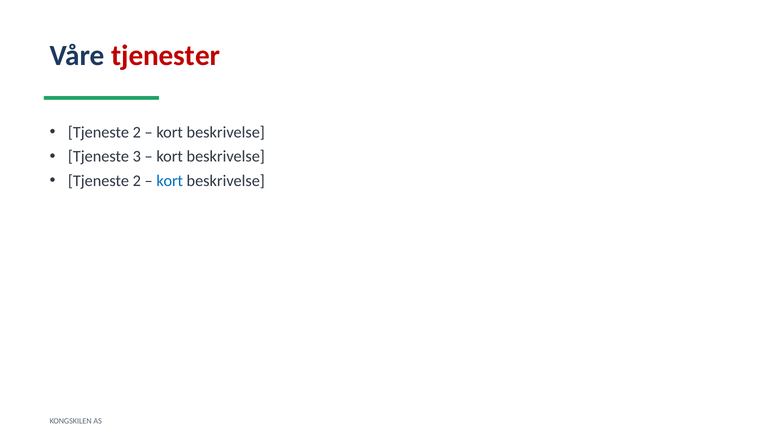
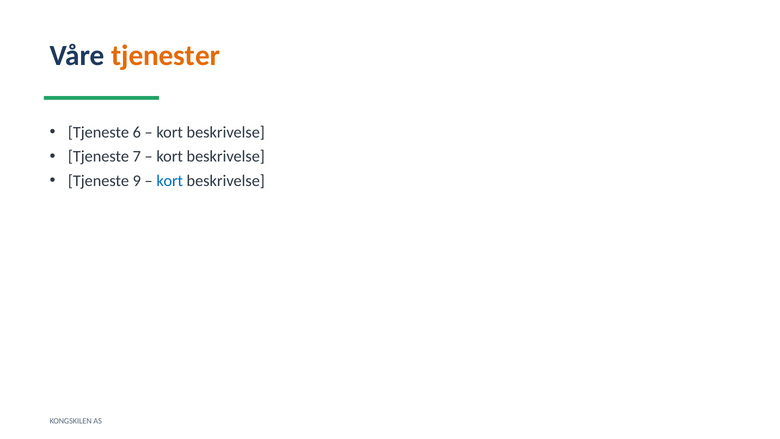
tjenester colour: red -> orange (166, 56)
2: 2 -> 6 (137, 132)
3: 3 -> 7 (137, 156)
2: 2 -> 9 (137, 181)
